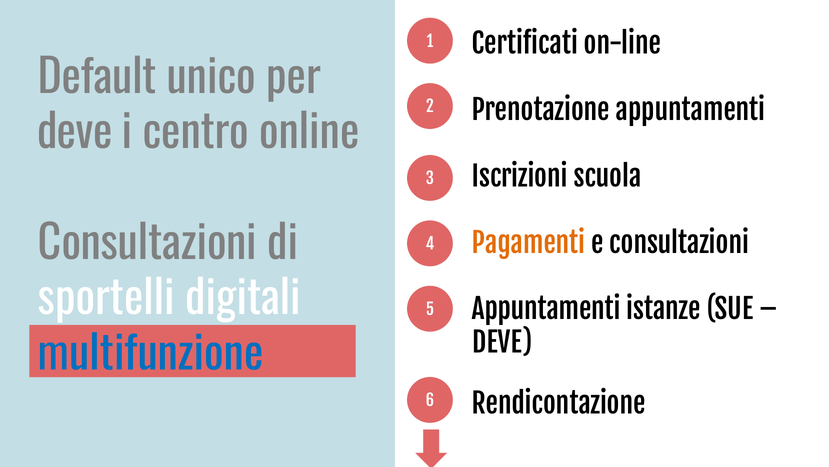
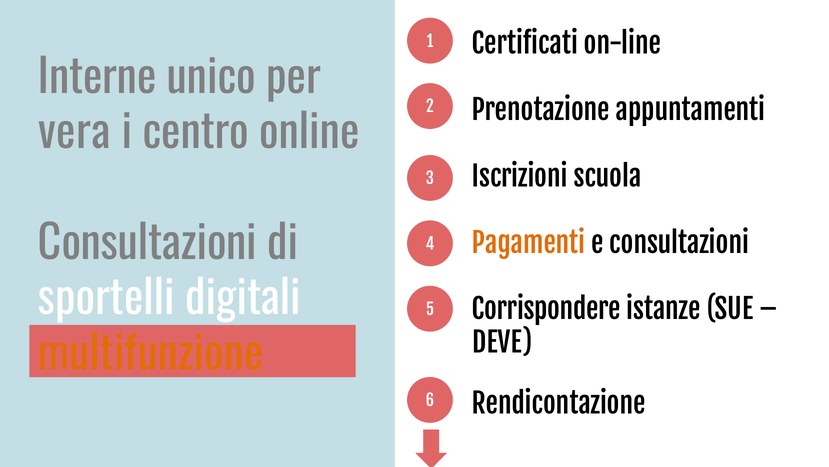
Default: Default -> Interne (97, 78)
deve: deve -> vera (74, 133)
Appuntamenti: Appuntamenti -> Corrispondere (546, 310)
multifunzione colour: blue -> orange (151, 354)
